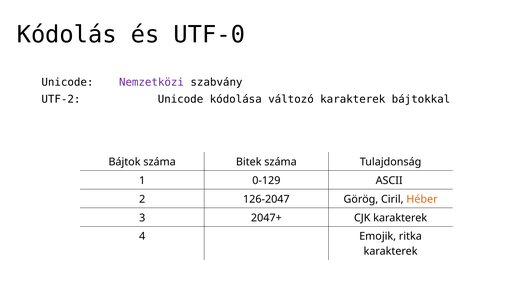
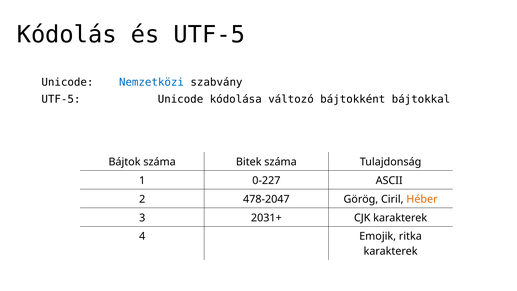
és UTF-0: UTF-0 -> UTF-5 (209, 35)
Nemzetközi colour: purple -> blue (151, 82)
UTF-2: UTF-2 -> UTF-5 (61, 99)
változó karakterek: karakterek -> bájtokként (353, 99)
0-129: 0-129 -> 0-227 (266, 180)
126-2047: 126-2047 -> 478-2047 (266, 199)
2047+: 2047+ -> 2031+ (266, 218)
